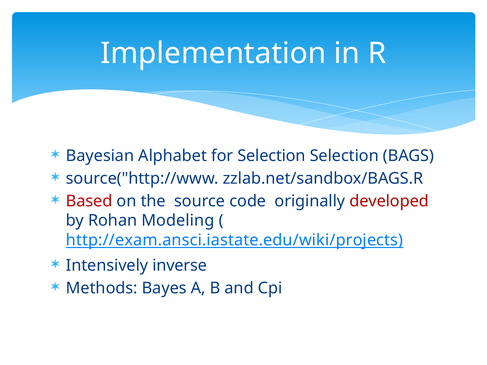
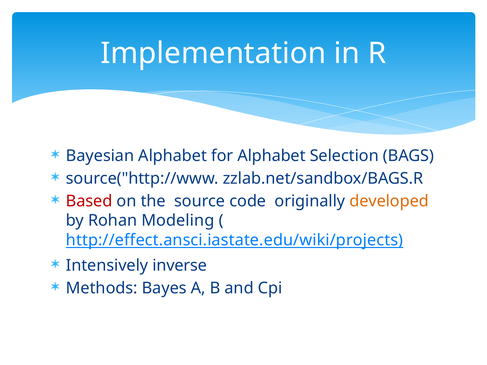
for Selection: Selection -> Alphabet (272, 156)
developed colour: red -> orange (389, 201)
http://exam.ansci.iastate.edu/wiki/projects: http://exam.ansci.iastate.edu/wiki/projects -> http://effect.ansci.iastate.edu/wiki/projects (235, 240)
